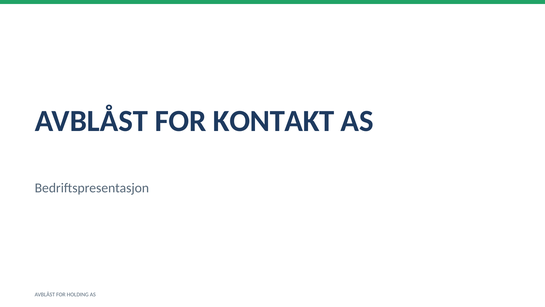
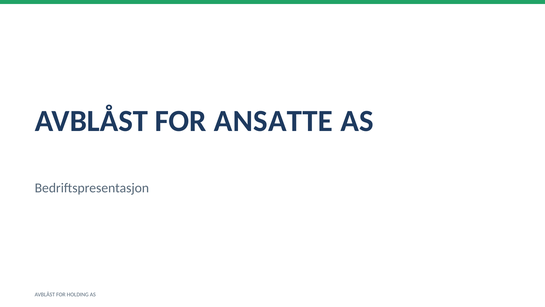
KONTAKT: KONTAKT -> ANSATTE (273, 121)
